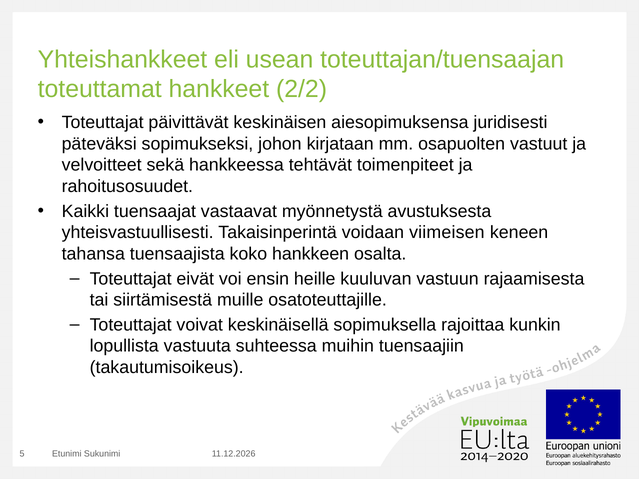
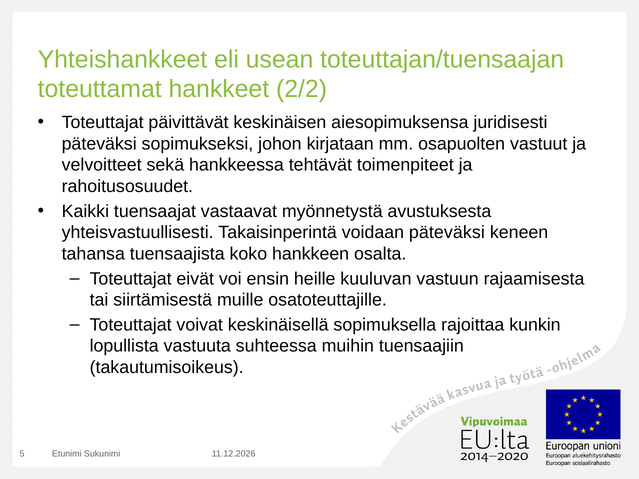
voidaan viimeisen: viimeisen -> päteväksi (447, 233)
